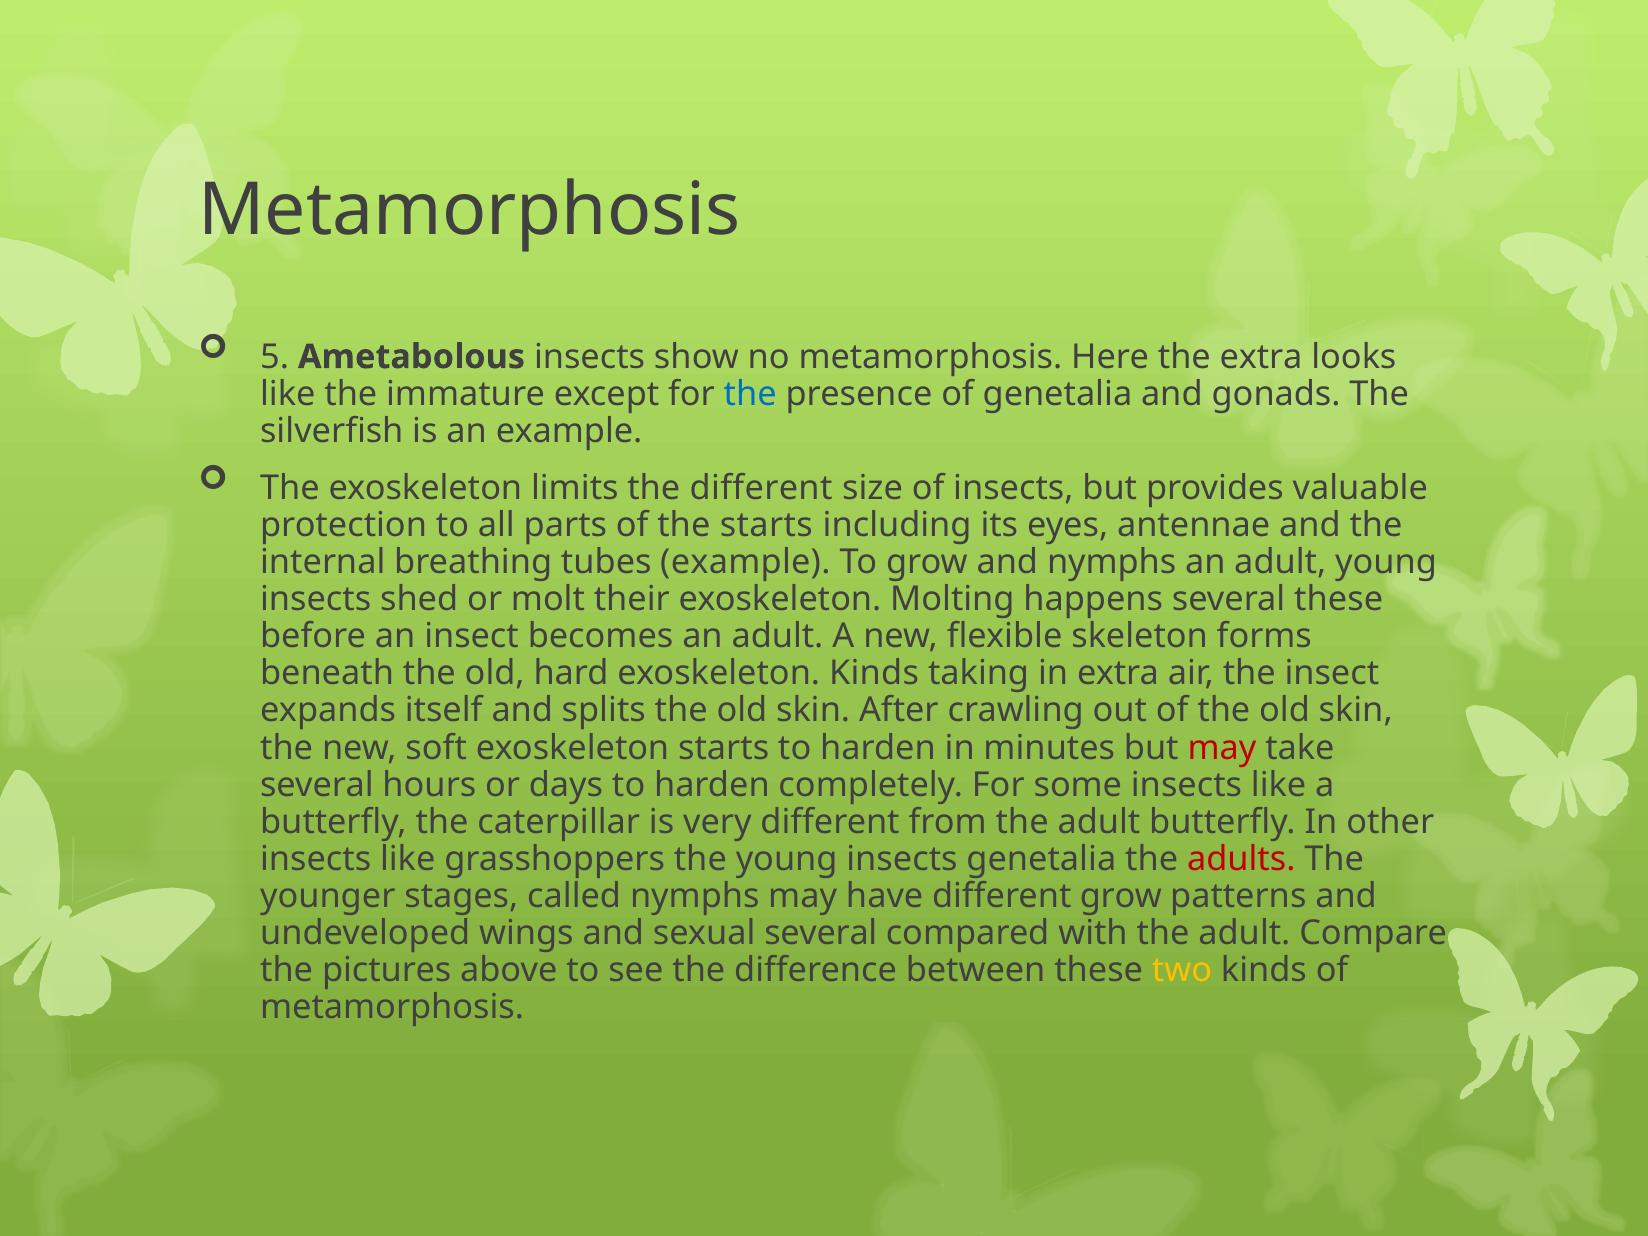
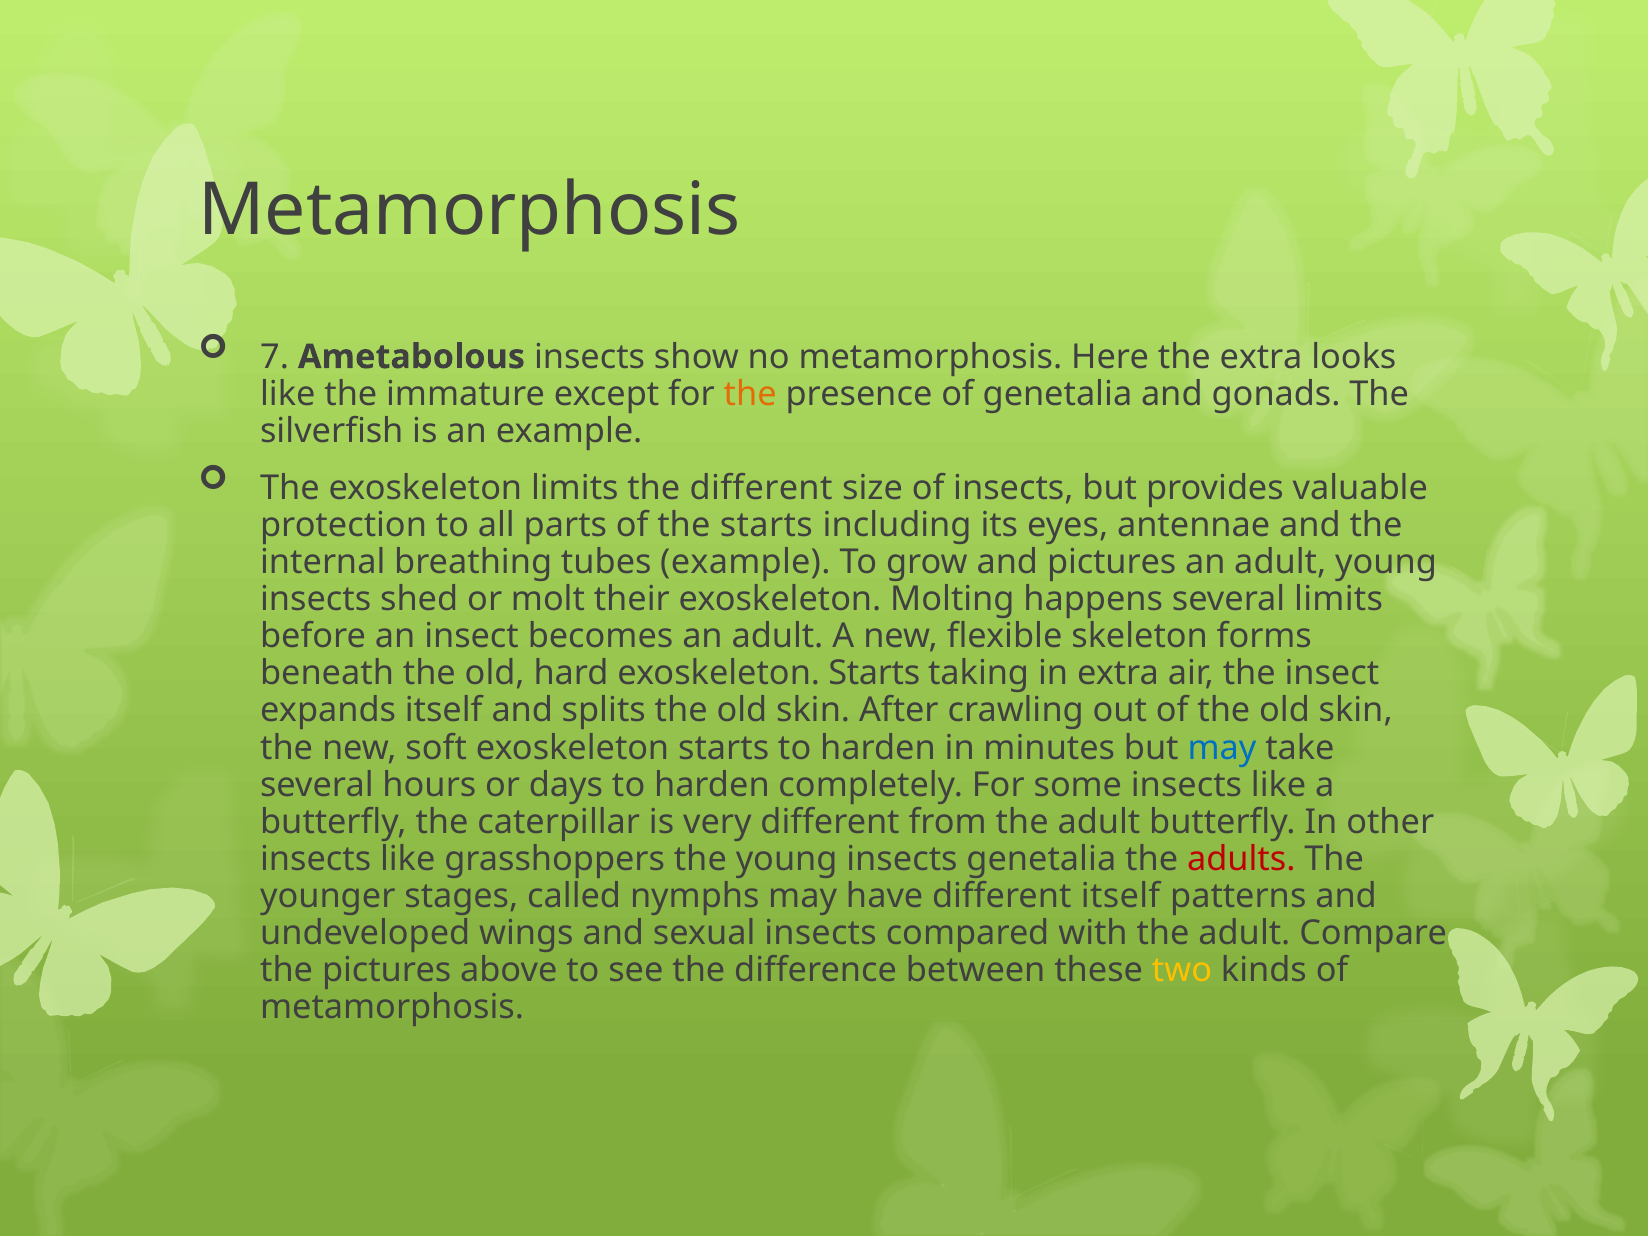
5: 5 -> 7 (275, 357)
the colour: blue -> orange (750, 394)
and nymphs: nymphs -> pictures (1112, 562)
several these: these -> limits (1339, 599)
hard exoskeleton Kinds: Kinds -> Starts (874, 674)
may colour: red -> blue (1222, 748)
different grow: grow -> itself (1121, 896)
sexual several: several -> insects (821, 933)
